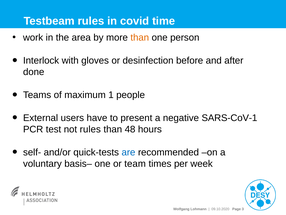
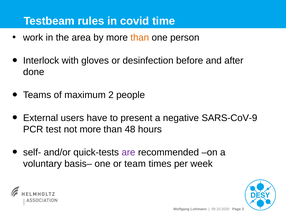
1: 1 -> 2 (111, 95)
SARS-CoV-1: SARS-CoV-1 -> SARS-CoV-9 (229, 118)
not rules: rules -> more (90, 129)
are colour: blue -> purple (128, 152)
